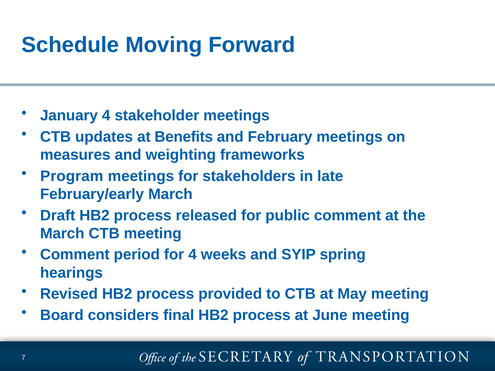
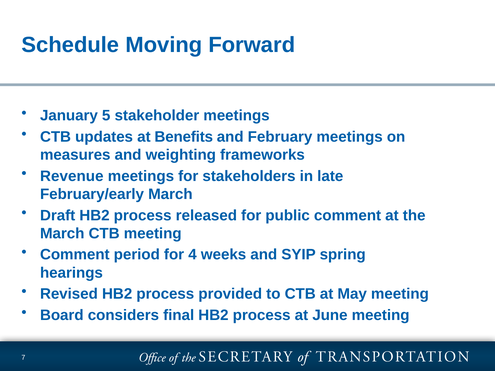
January 4: 4 -> 5 (106, 116)
Program: Program -> Revenue (72, 176)
